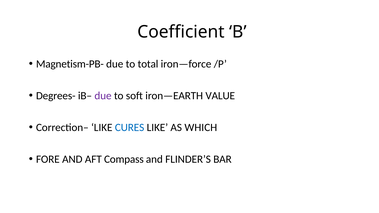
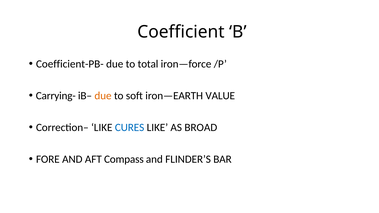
Magnetism-PB-: Magnetism-PB- -> Coefficient-PB- (70, 64)
Degrees-: Degrees- -> Carrying- (56, 96)
due colour: purple -> orange (103, 96)
WHICH: WHICH -> BROAD (201, 128)
